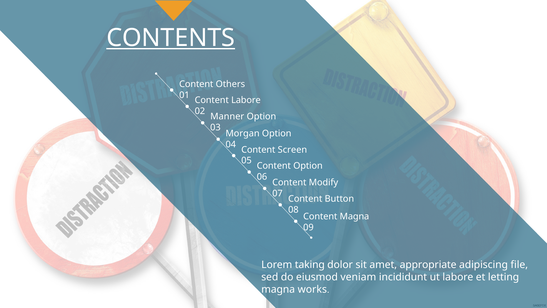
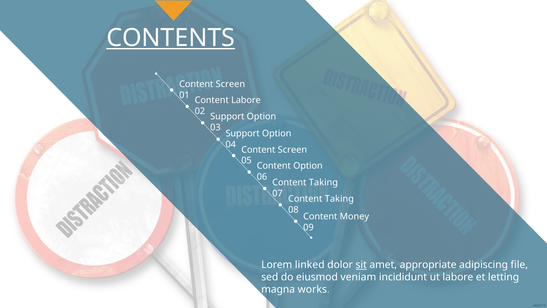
Others: Others -> Screen (230, 84)
Manner: Manner -> Support (227, 117)
Morgan: Morgan -> Support (243, 133)
Modify: Modify -> Taking (323, 182)
Button: Button -> Taking (339, 199)
Content Magna: Magna -> Money (354, 216)
taking: taking -> linked (310, 265)
sit underline: none -> present (361, 265)
